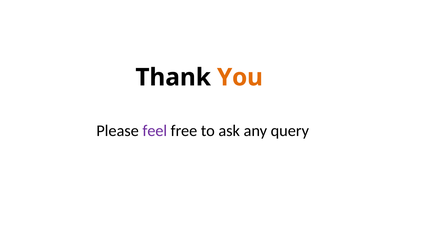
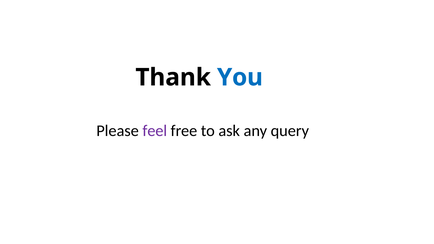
You colour: orange -> blue (240, 77)
